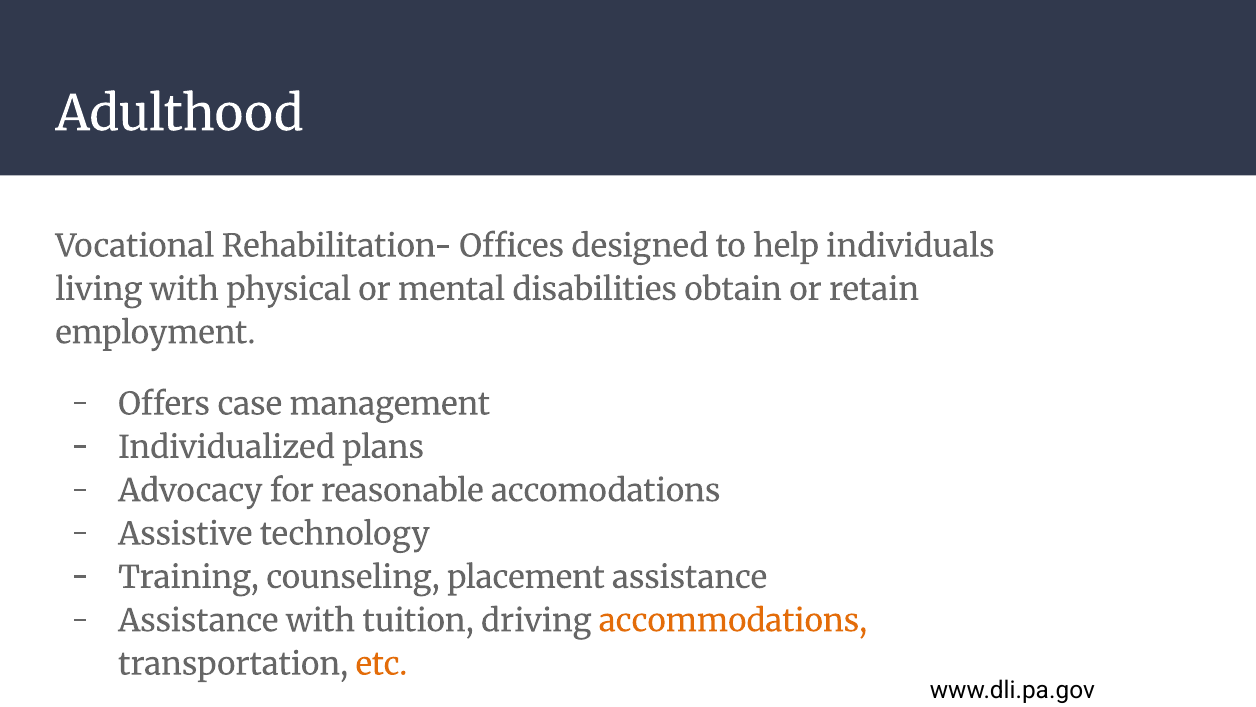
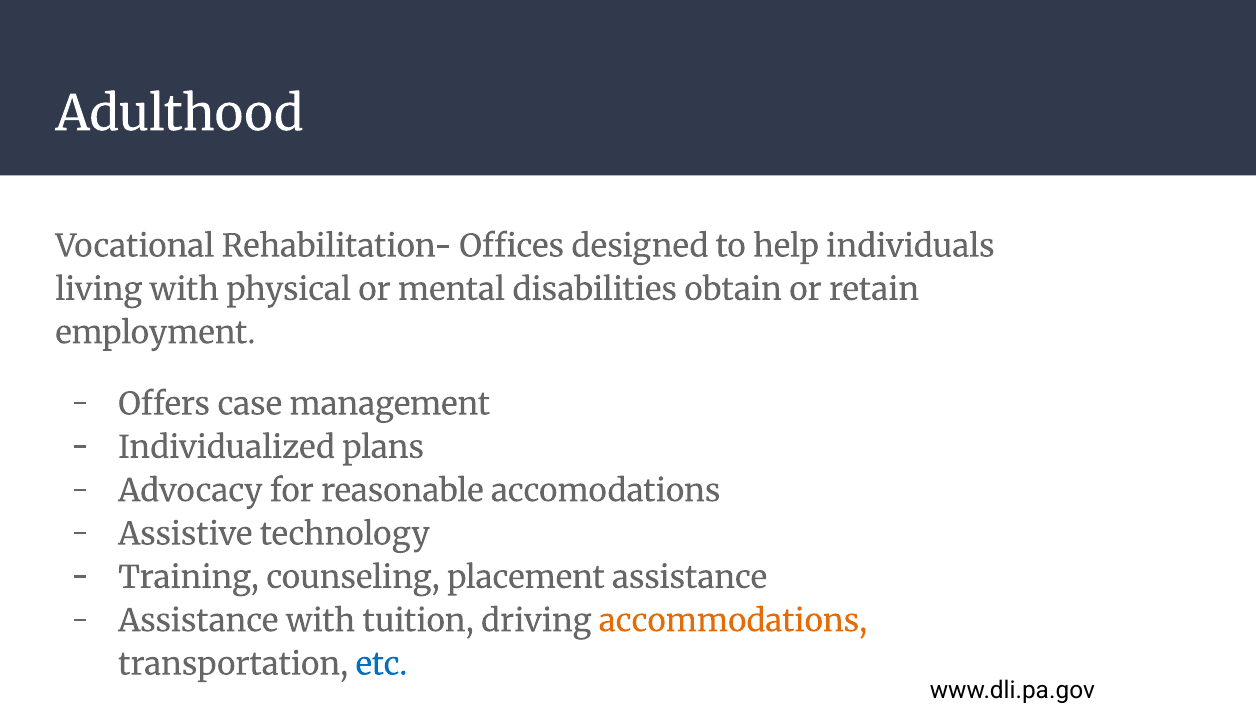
etc colour: orange -> blue (381, 664)
